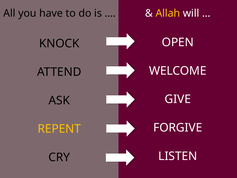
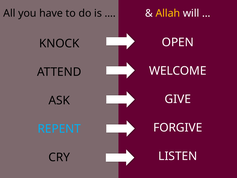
REPENT colour: yellow -> light blue (59, 129)
